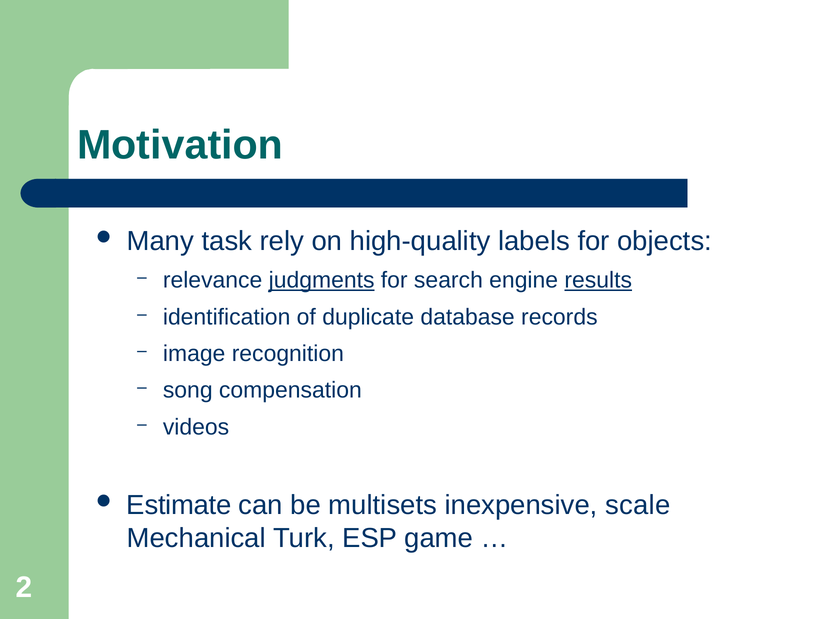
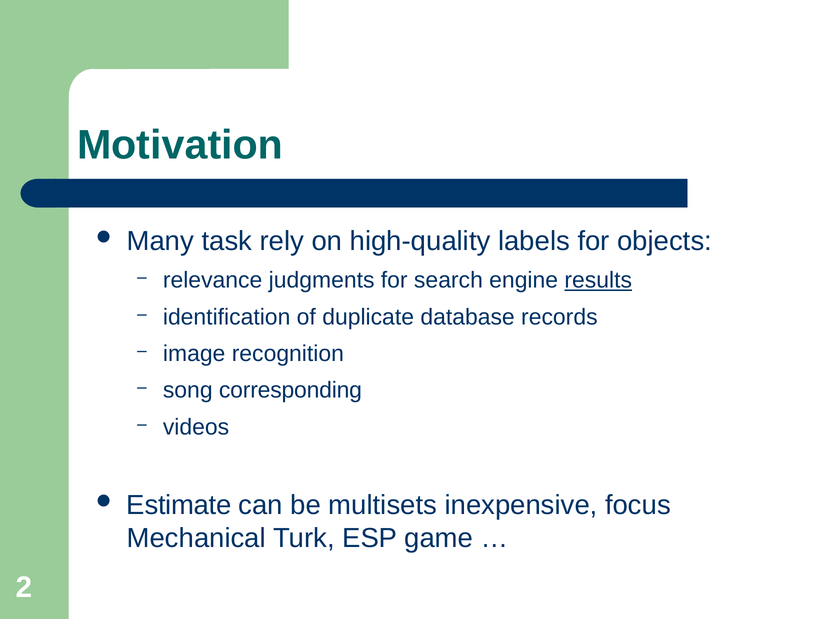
judgments underline: present -> none (322, 280)
compensation: compensation -> corresponding (290, 390)
scale: scale -> focus (638, 505)
